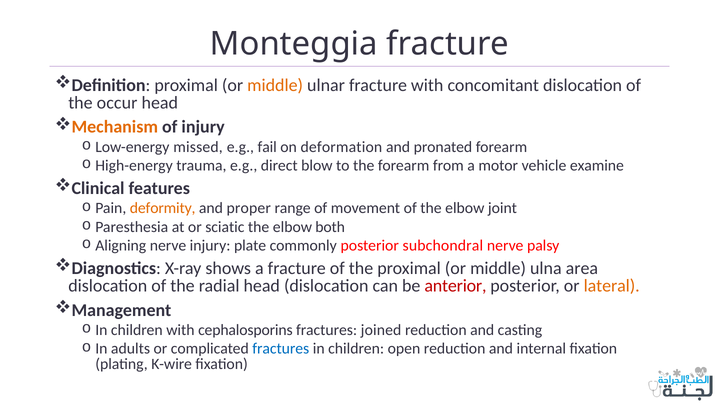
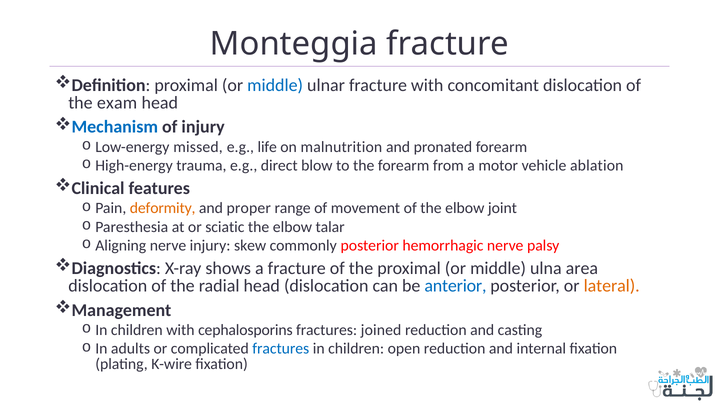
middle colour: orange -> blue (275, 86)
occur: occur -> exam (117, 103)
Mechanism colour: orange -> blue (115, 127)
fail: fail -> life (267, 147)
deformation: deformation -> malnutrition (341, 147)
examine: examine -> ablation (597, 166)
both: both -> talar (330, 227)
plate: plate -> skew (250, 246)
subchondral: subchondral -> hemorrhagic (443, 246)
anterior colour: red -> blue (455, 286)
